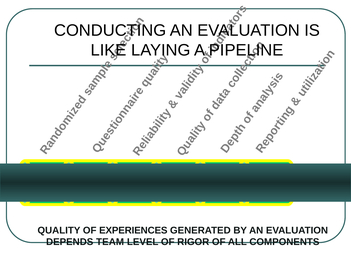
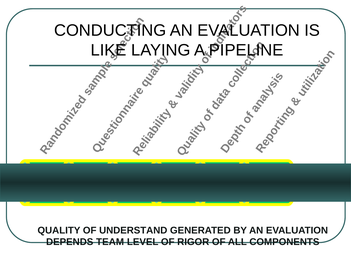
EXPERIENCES: EXPERIENCES -> UNDERSTAND (133, 231)
